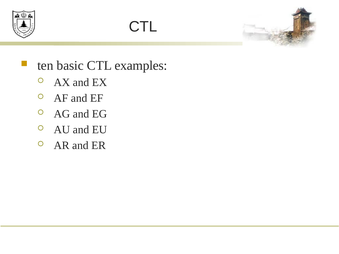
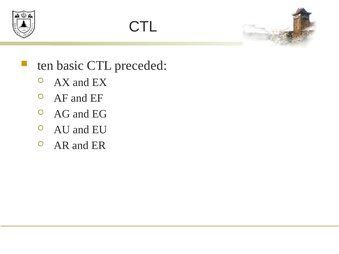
examples: examples -> preceded (141, 66)
